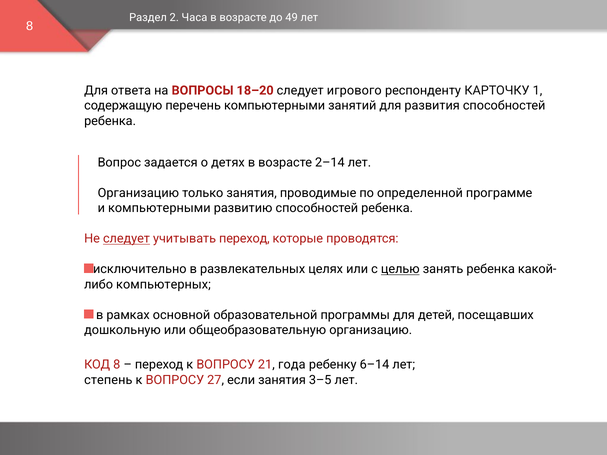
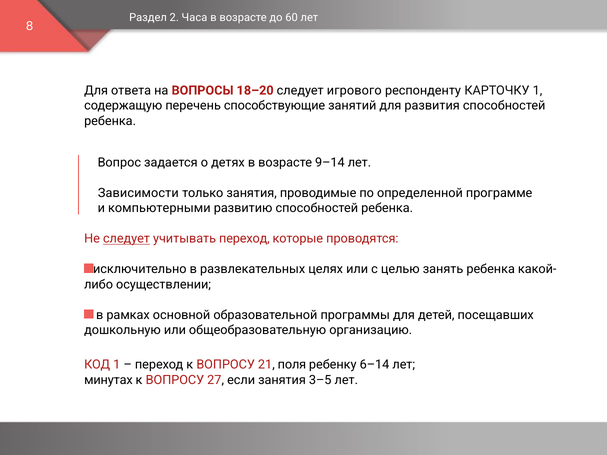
49: 49 -> 60 (292, 17)
перечень компьютерными: компьютерными -> способствующие (275, 106)
2–14: 2–14 -> 9–14 (330, 163)
Организацию: Организацию -> Зависимости (138, 193)
целью underline: present -> none (400, 269)
компьютерных: компьютерных -> осуществлении (164, 285)
КОД 8: 8 -> 1 (117, 365)
года: года -> поля (292, 365)
степень: степень -> минутах (108, 380)
